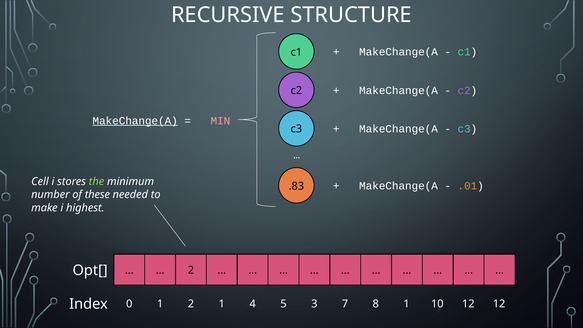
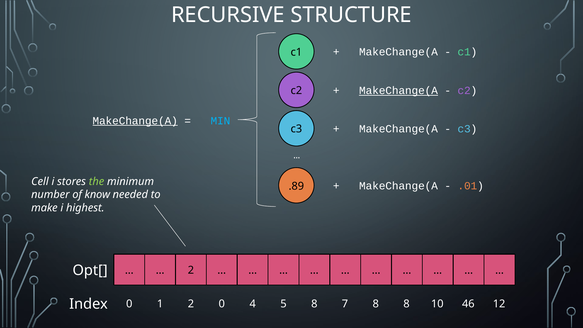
MakeChange(A underline: none -> present (399, 90)
MIN colour: pink -> light blue (220, 121)
.83: .83 -> .89 (296, 186)
these: these -> know (97, 195)
2 1: 1 -> 0 (222, 304)
5 3: 3 -> 8 (314, 304)
8 1: 1 -> 8 (407, 304)
10 12: 12 -> 46 (468, 304)
